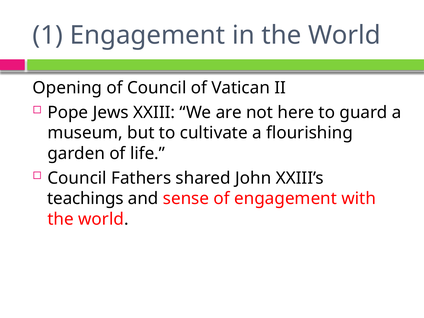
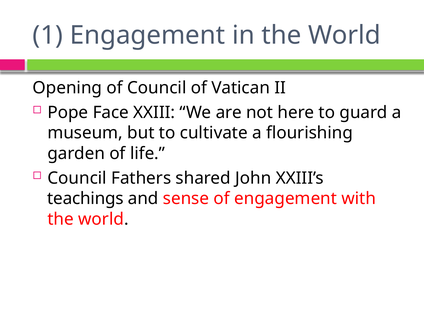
Jews: Jews -> Face (111, 112)
